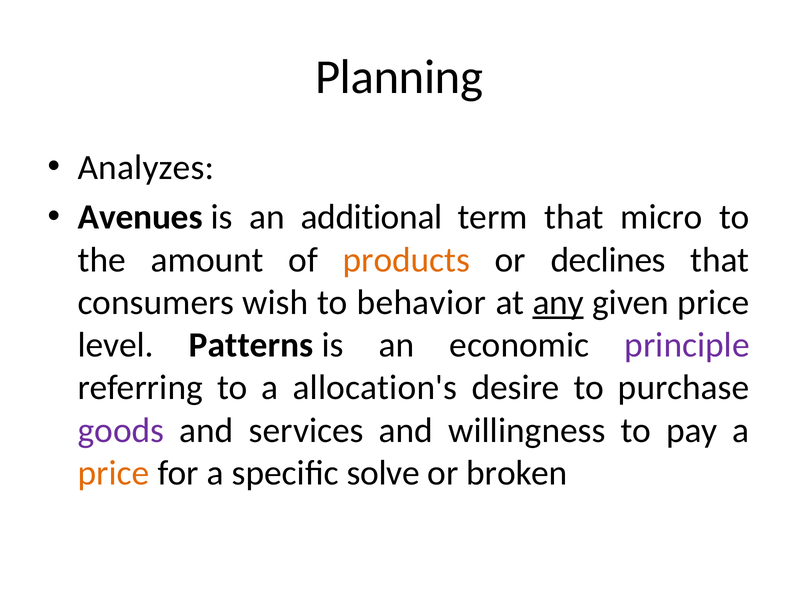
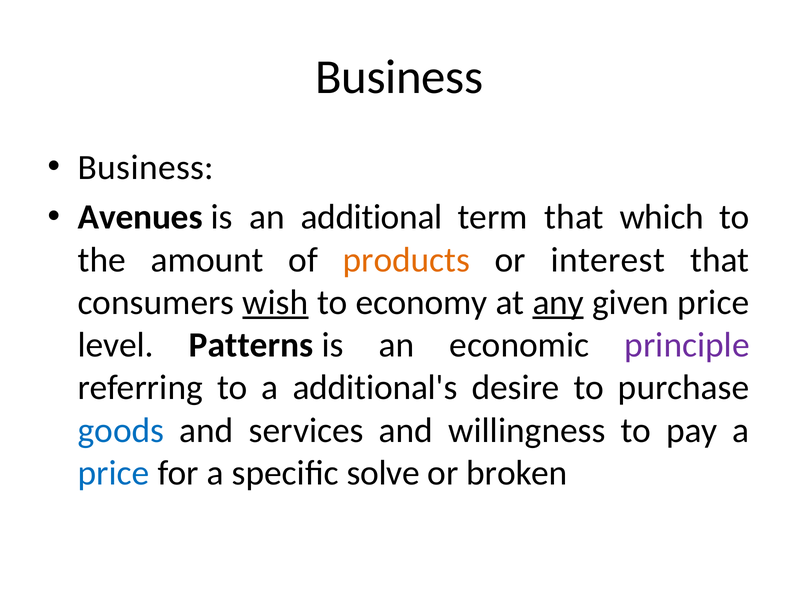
Planning: Planning -> Business (399, 77)
Analyzes: Analyzes -> Business (146, 167)
micro: micro -> which (662, 217)
declines: declines -> interest (608, 260)
wish underline: none -> present (275, 302)
behavior: behavior -> economy (422, 302)
allocation's: allocation's -> additional's (375, 387)
goods colour: purple -> blue (121, 430)
price colour: orange -> blue (114, 472)
